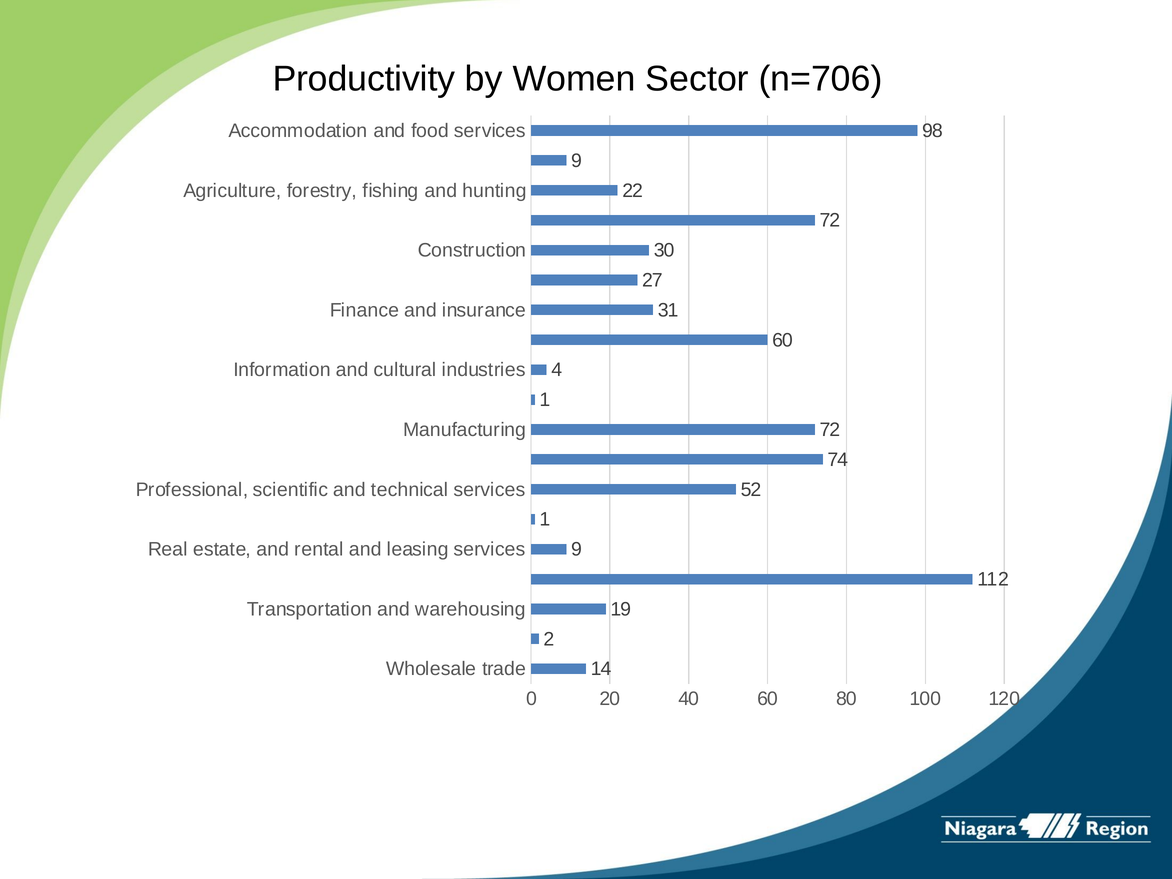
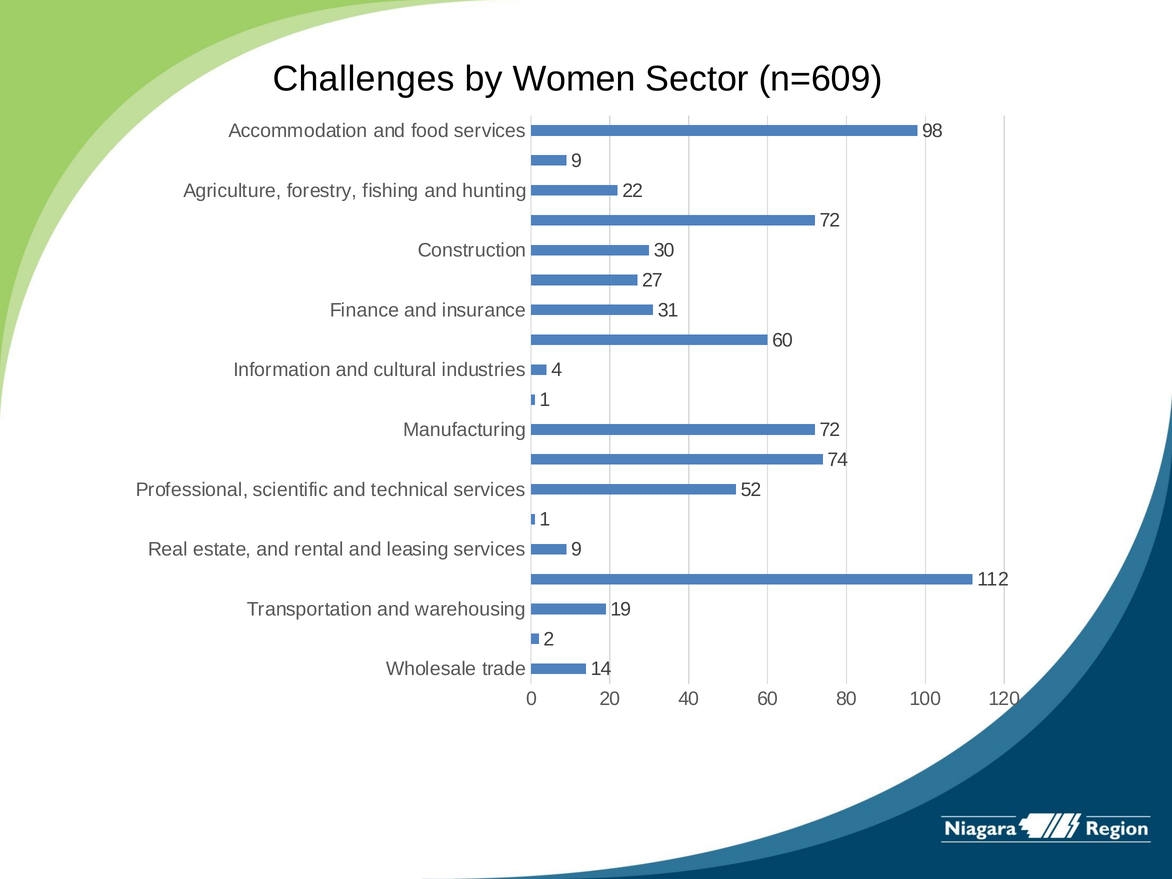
Productivity: Productivity -> Challenges (364, 79)
n=706: n=706 -> n=609 (821, 79)
